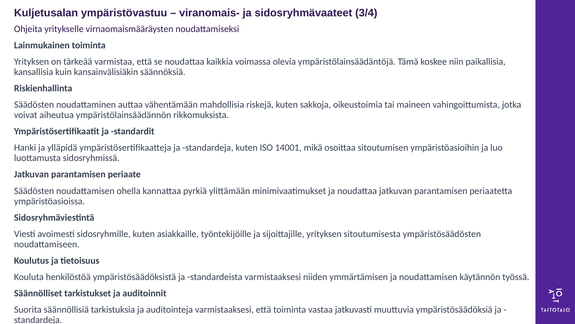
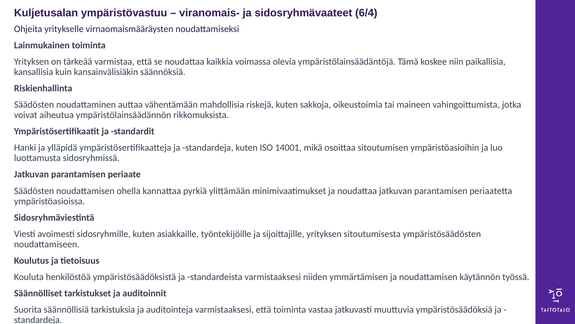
3/4: 3/4 -> 6/4 (366, 13)
